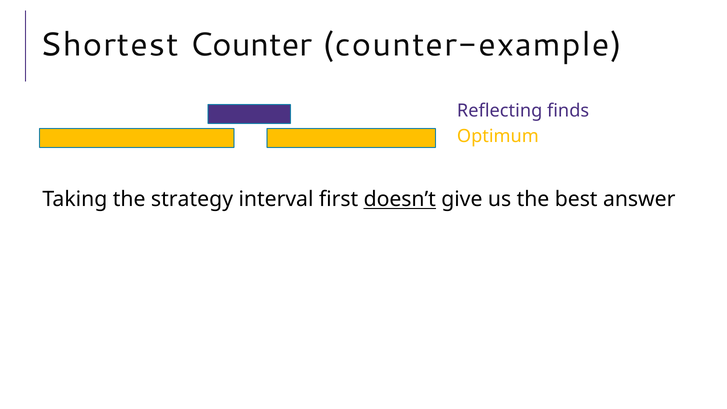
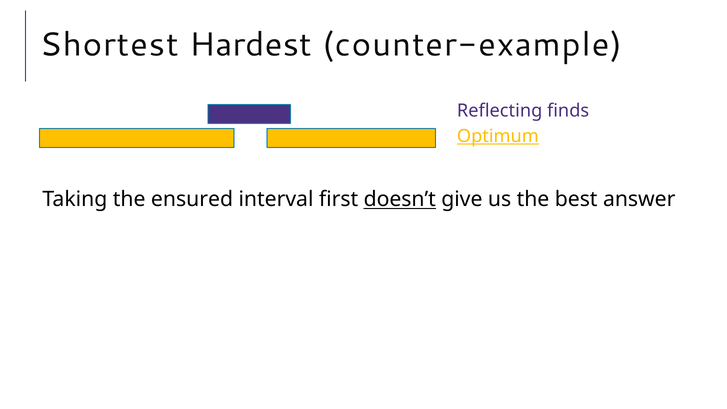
Counter: Counter -> Hardest (250, 45)
Optimum underline: none -> present (498, 136)
strategy: strategy -> ensured (192, 199)
